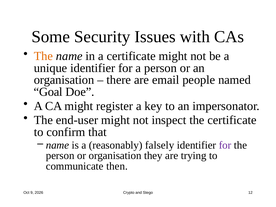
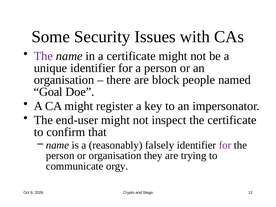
The colour: orange -> purple (43, 56)
email: email -> block (166, 80)
then: then -> orgy (117, 166)
